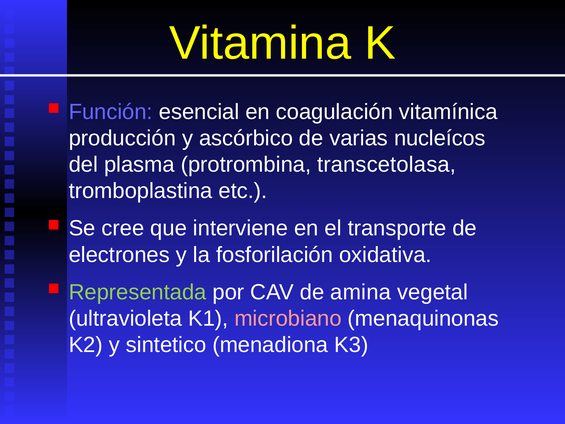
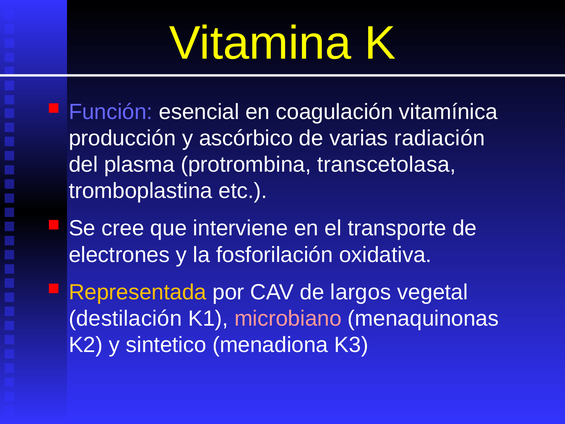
nucleícos: nucleícos -> radiación (440, 138)
Representada colour: light green -> yellow (138, 292)
amina: amina -> largos (361, 292)
ultravioleta: ultravioleta -> destilación (125, 318)
